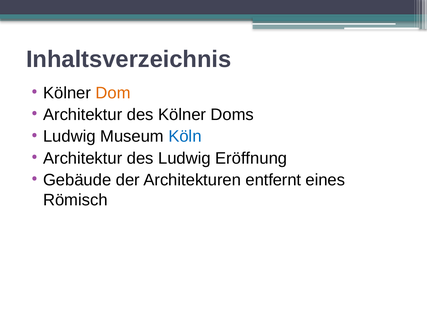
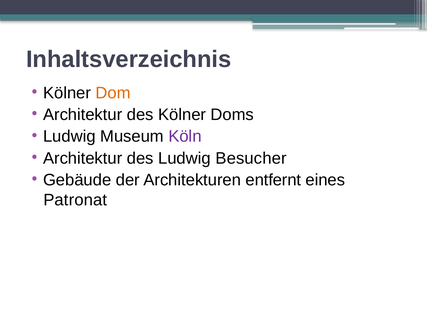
Köln colour: blue -> purple (185, 136)
Eröffnung: Eröffnung -> Besucher (251, 158)
Römisch: Römisch -> Patronat (75, 199)
